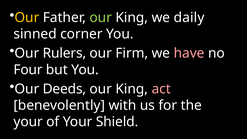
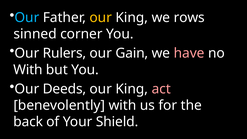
Our colour: yellow -> light blue (27, 18)
our colour: light green -> yellow (101, 18)
daily: daily -> rows (189, 18)
Firm: Firm -> Gain (132, 53)
Four: Four -> With (28, 70)
your: your -> back (28, 122)
